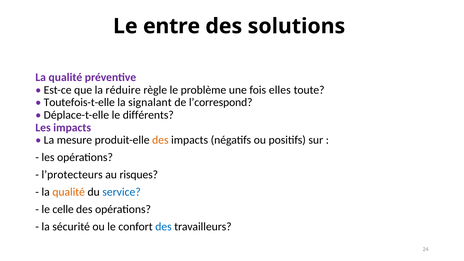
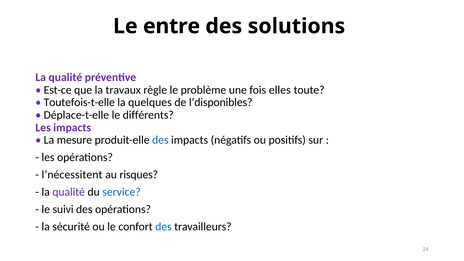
réduire: réduire -> travaux (123, 90)
signalant: signalant -> quelques (150, 102)
l’correspond: l’correspond -> l’disponibles (221, 102)
des colour: orange -> blue (160, 140)
l’protecteurs: l’protecteurs -> l’nécessitent (72, 175)
qualité colour: orange -> purple (69, 192)
celle: celle -> suivi (63, 209)
